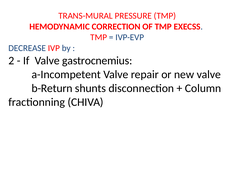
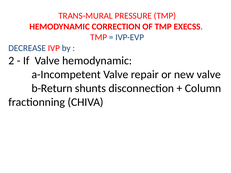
Valve gastrocnemius: gastrocnemius -> hemodynamic (97, 61)
